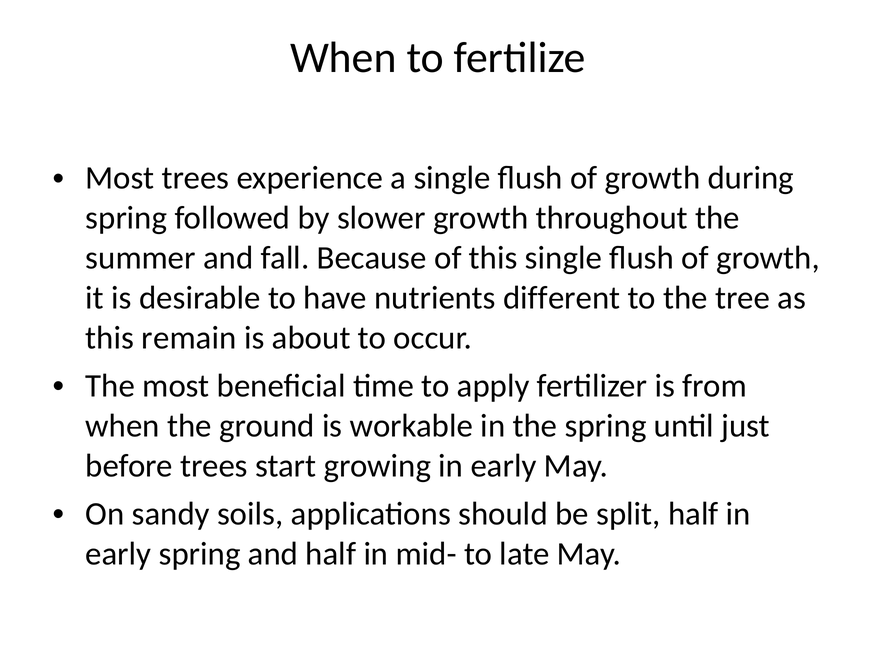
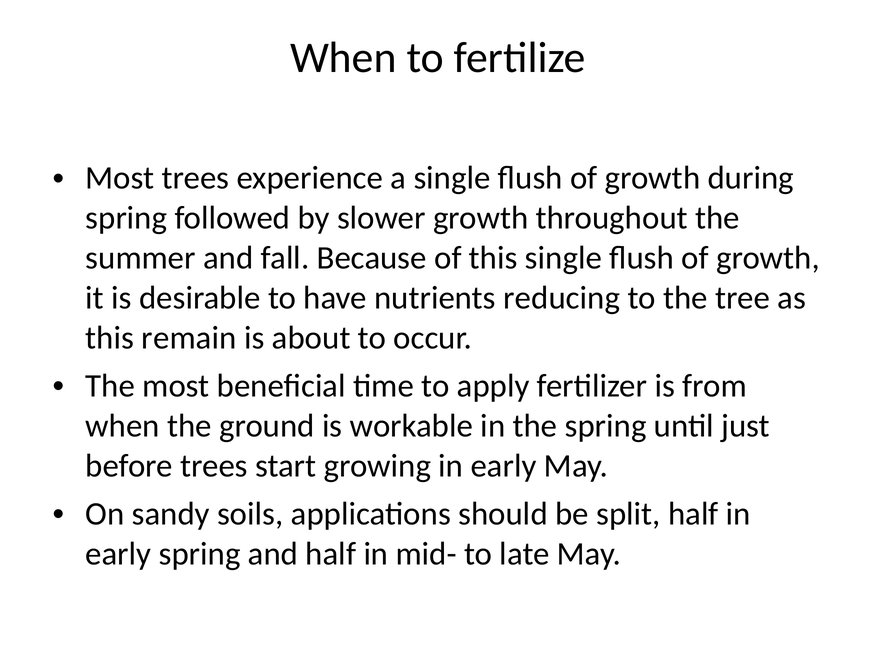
different: different -> reducing (562, 298)
